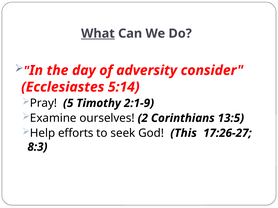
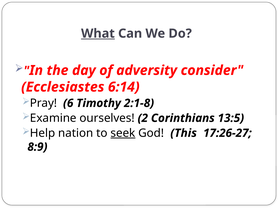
5:14: 5:14 -> 6:14 (124, 87)
5: 5 -> 6 (68, 103)
2:1-9: 2:1-9 -> 2:1-8 (139, 103)
efforts: efforts -> nation (76, 133)
seek underline: none -> present (123, 133)
8:3: 8:3 -> 8:9 (37, 147)
